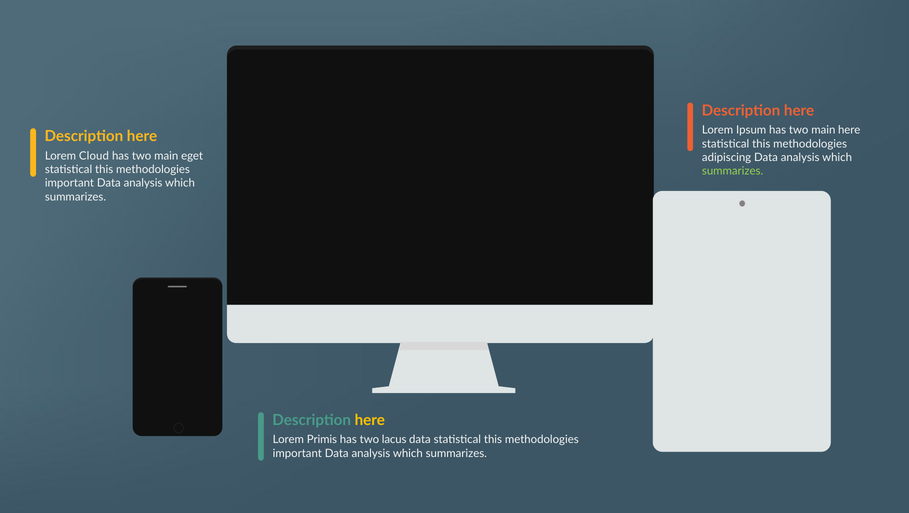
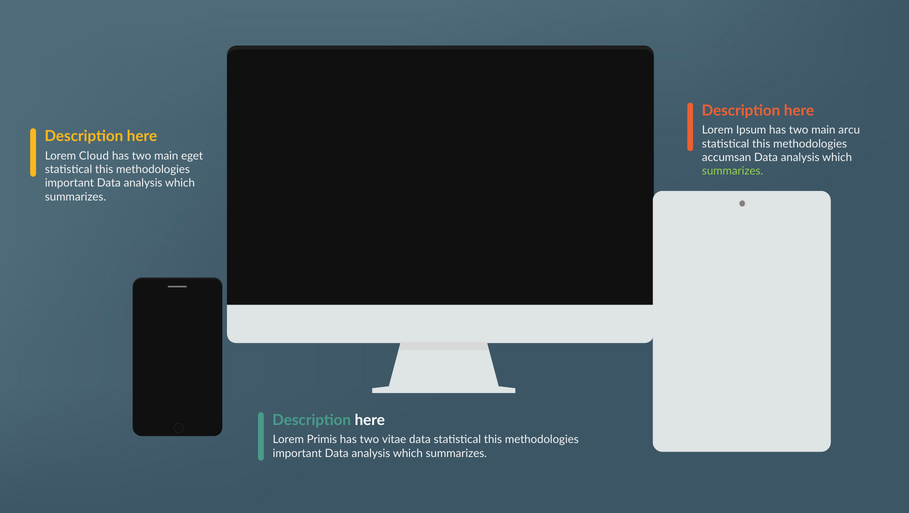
main here: here -> arcu (849, 130)
adipiscing: adipiscing -> accumsan (727, 157)
here colour: yellow -> white (370, 420)
lacus: lacus -> vitae (394, 439)
